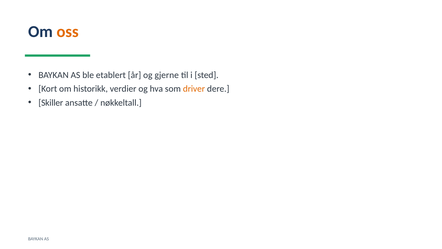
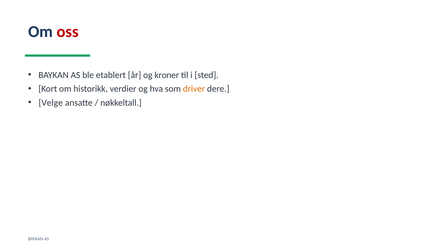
oss colour: orange -> red (68, 32)
gjerne: gjerne -> kroner (167, 75)
Skiller: Skiller -> Velge (51, 103)
